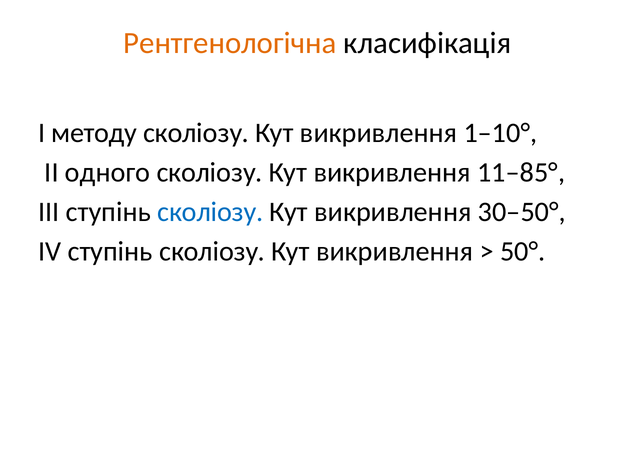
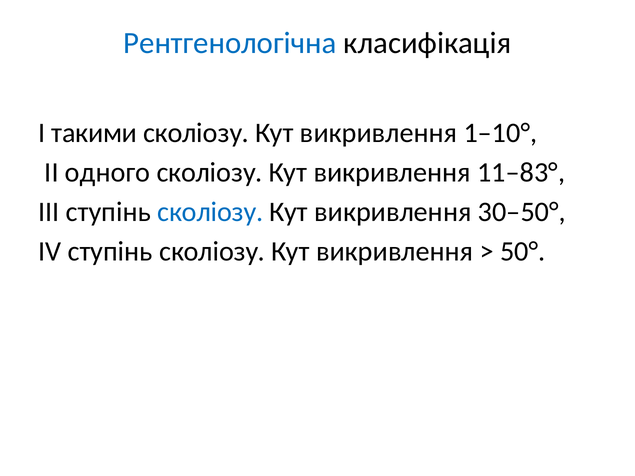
Рентгенологічна colour: orange -> blue (230, 43)
методу: методу -> такими (94, 133)
11–85°: 11–85° -> 11–83° (521, 173)
